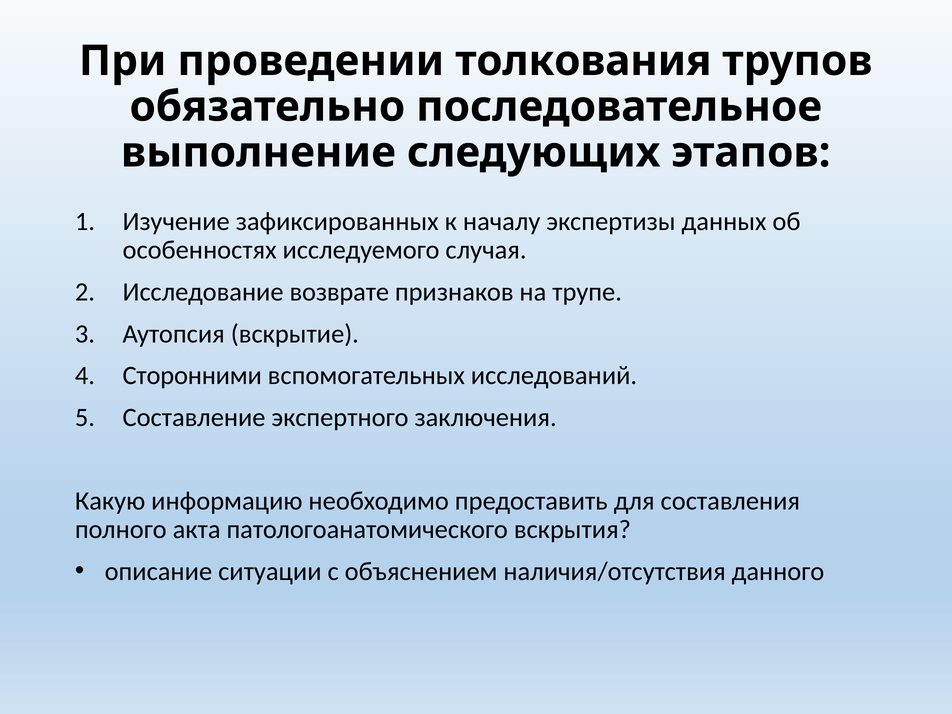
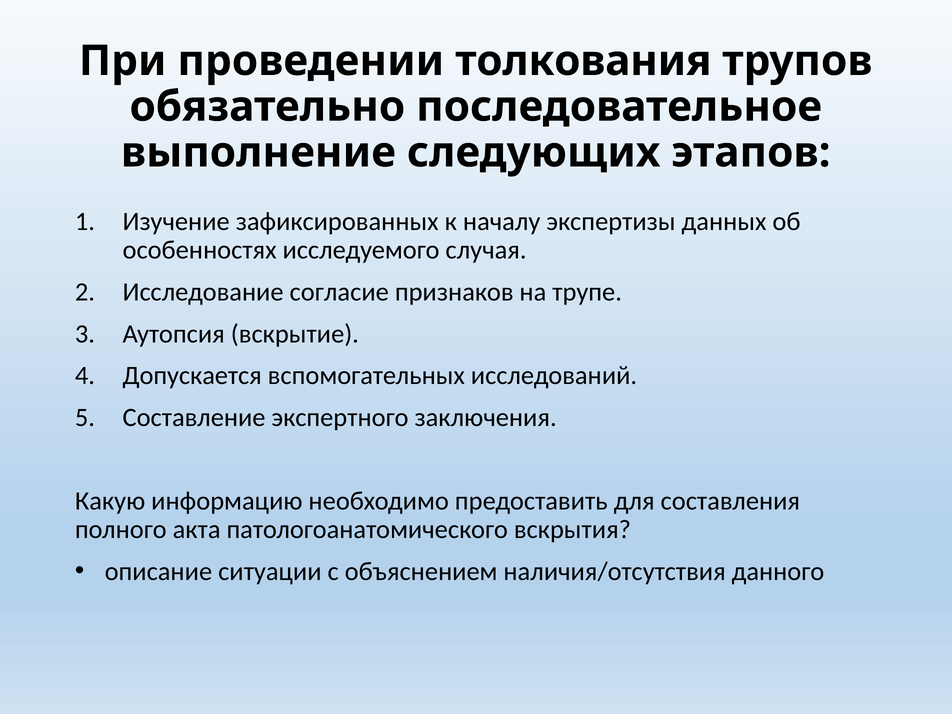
возврате: возврате -> согласие (339, 292)
Сторонними: Сторонними -> Допускается (192, 376)
